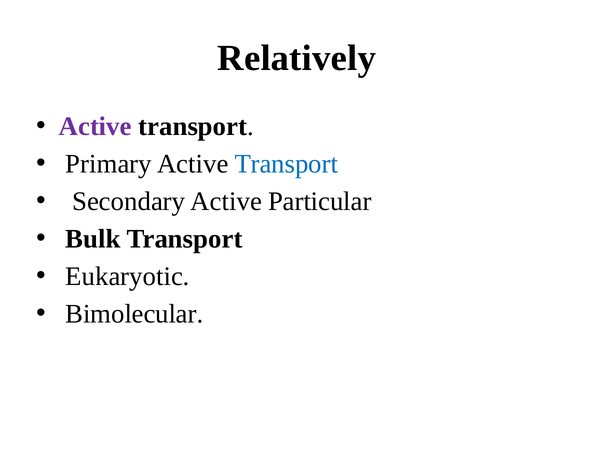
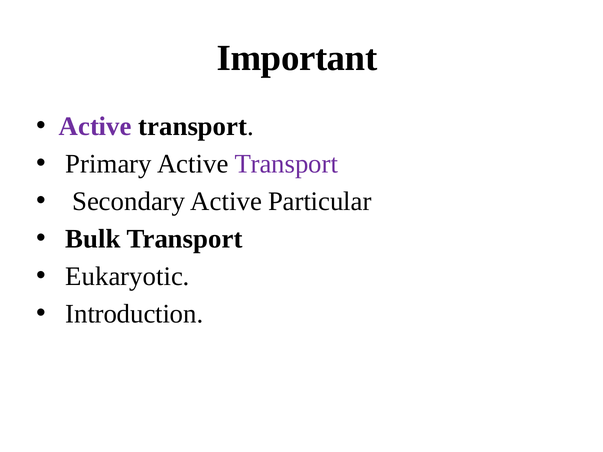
Relatively: Relatively -> Important (297, 58)
Transport colour: blue -> purple (286, 164)
Bimolecular: Bimolecular -> Introduction (134, 314)
